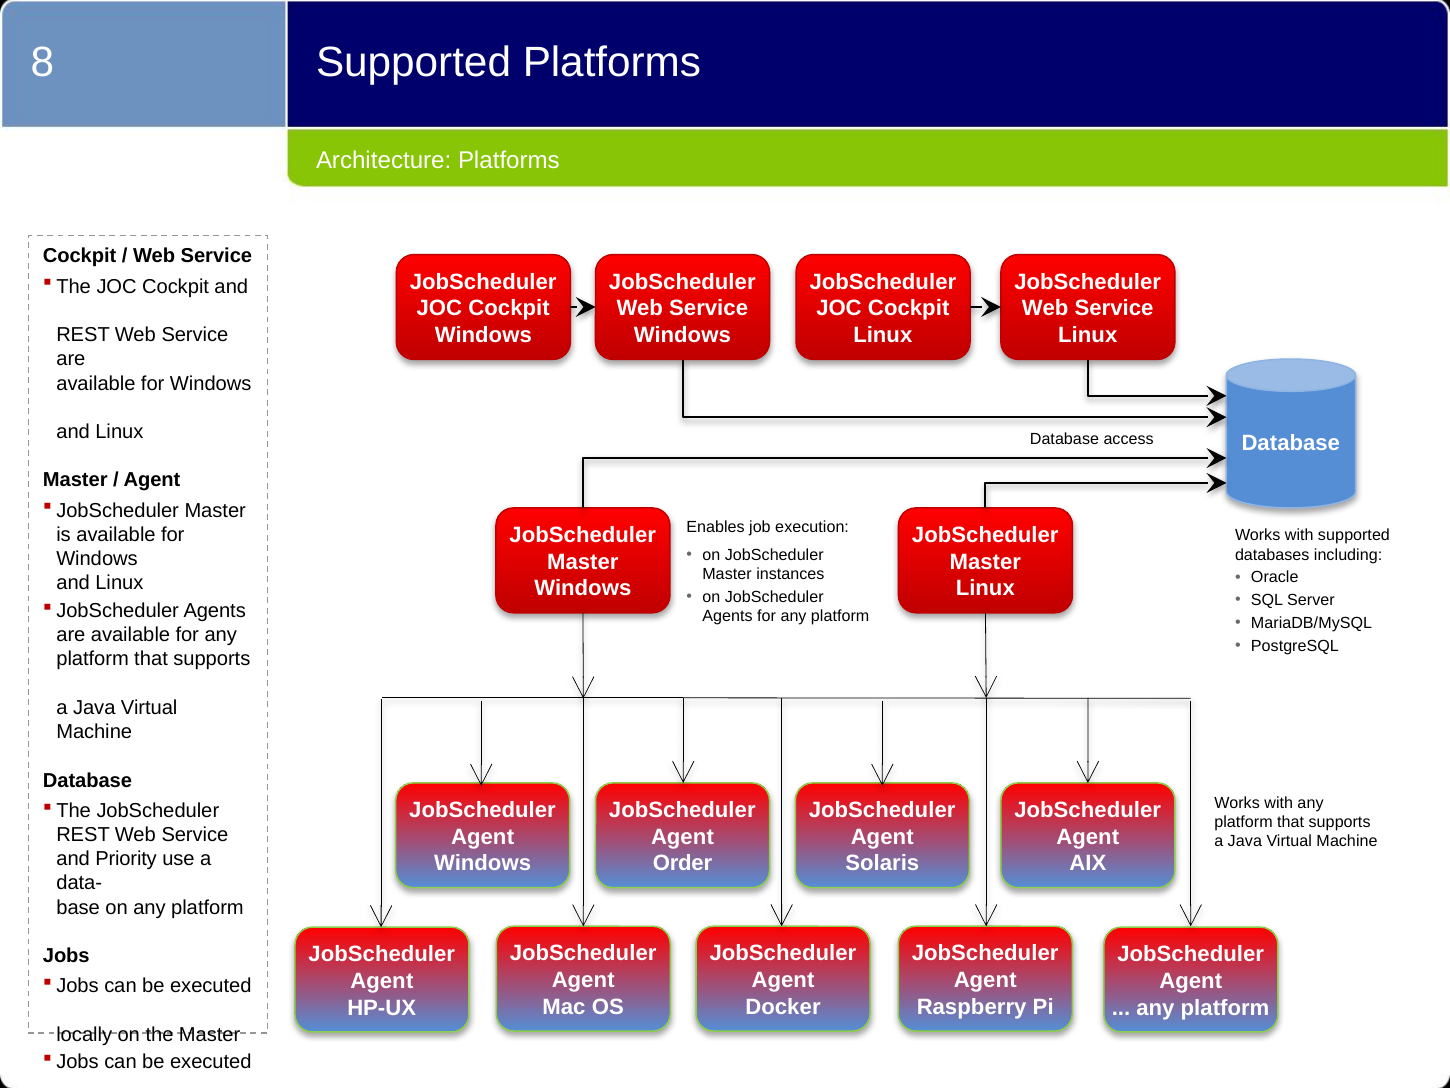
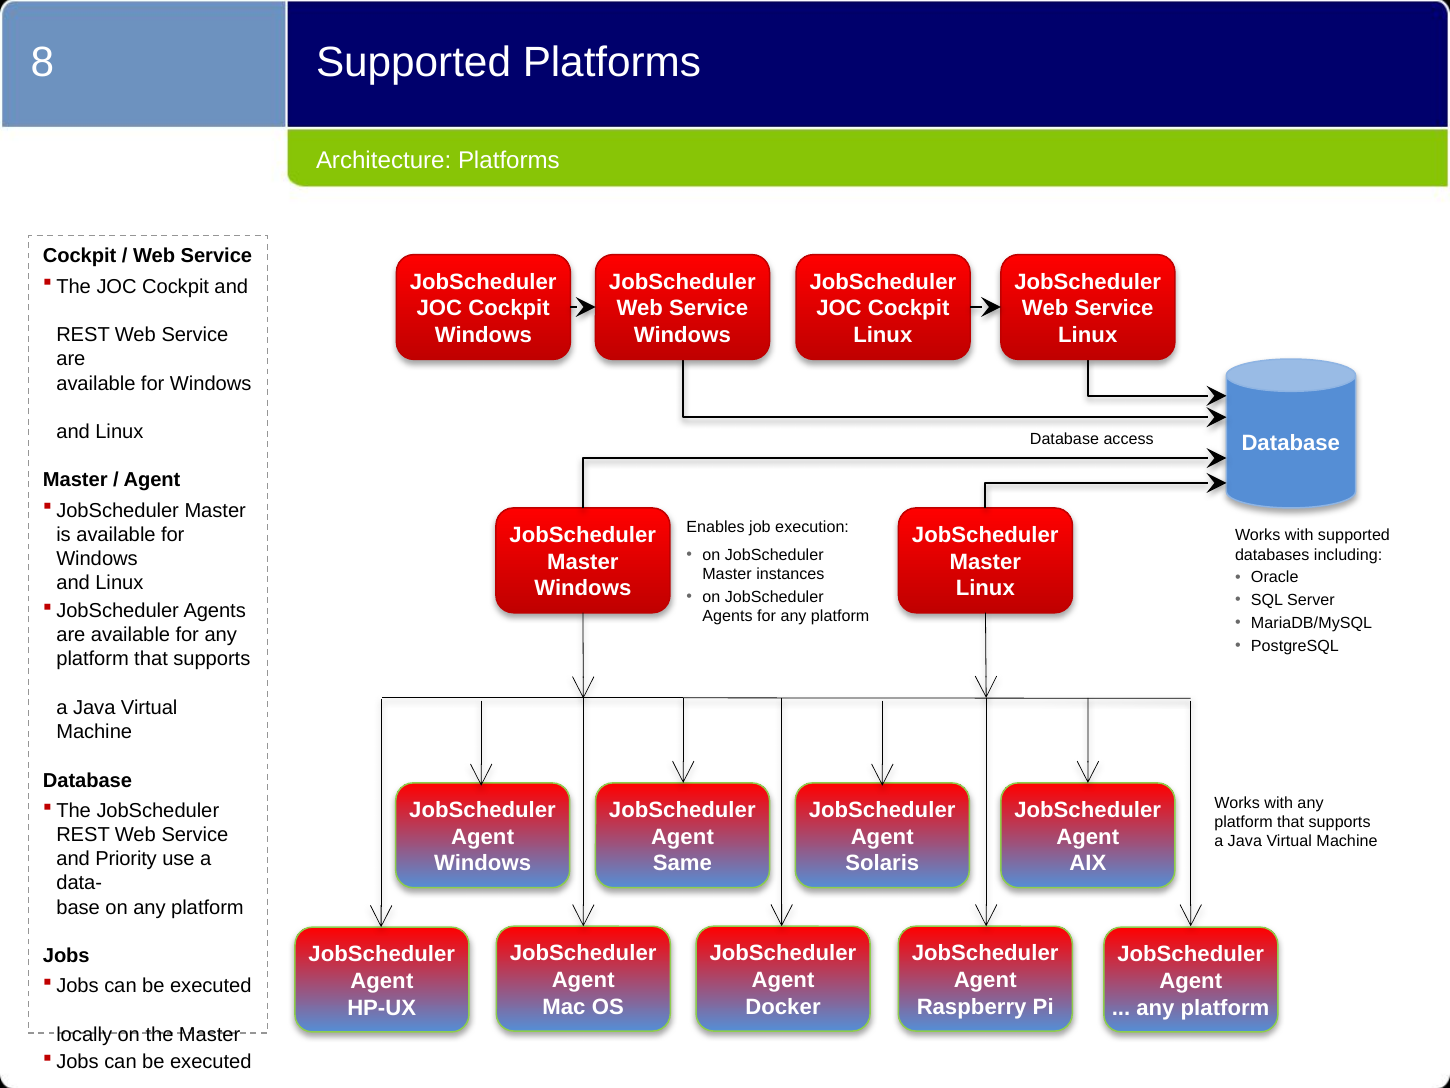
Order: Order -> Same (682, 863)
